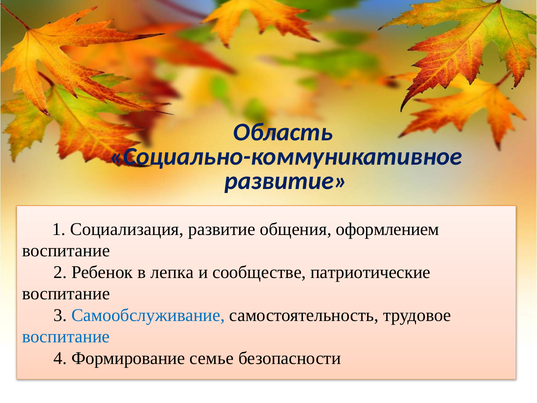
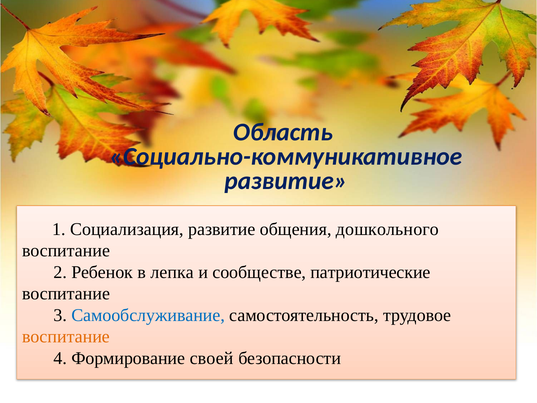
оформлением: оформлением -> дошкольного (387, 229)
воспитание colour: blue -> orange (66, 337)
семье: семье -> своей (212, 358)
